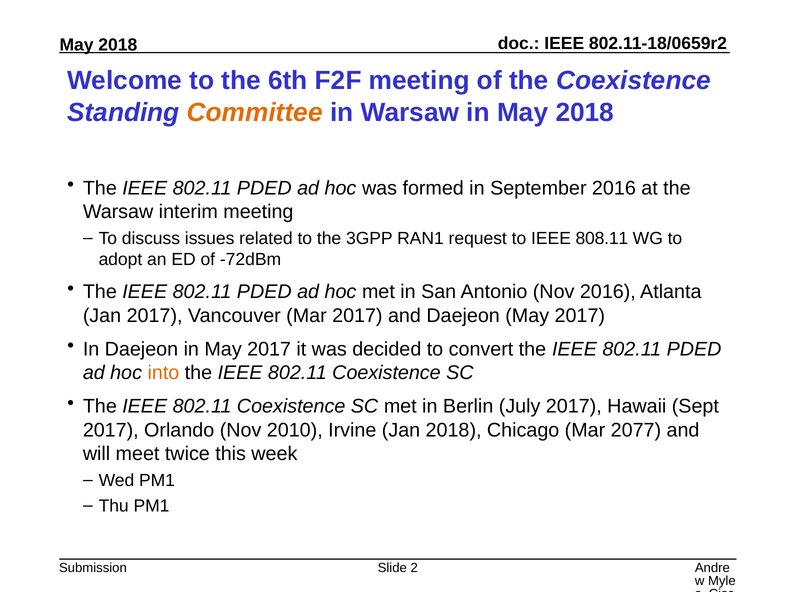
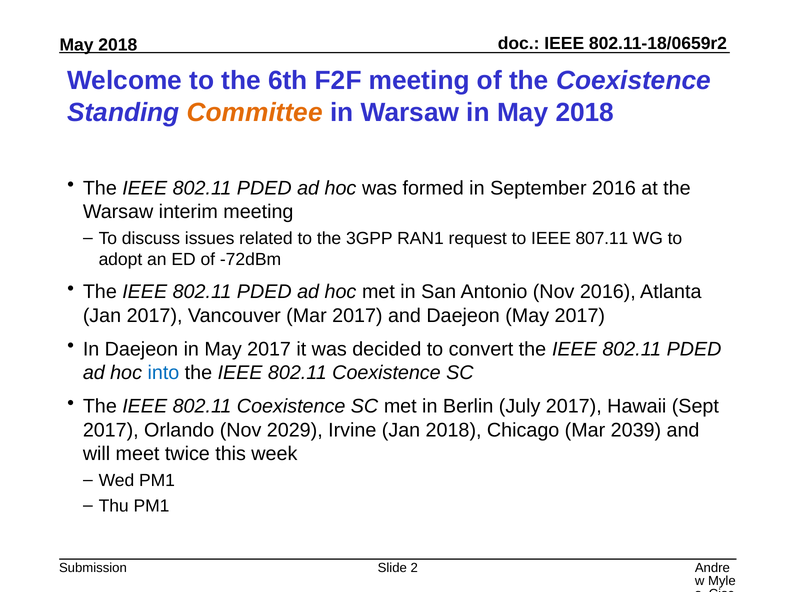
808.11: 808.11 -> 807.11 (602, 238)
into colour: orange -> blue (163, 373)
2010: 2010 -> 2029 (295, 430)
2077: 2077 -> 2039 (636, 430)
